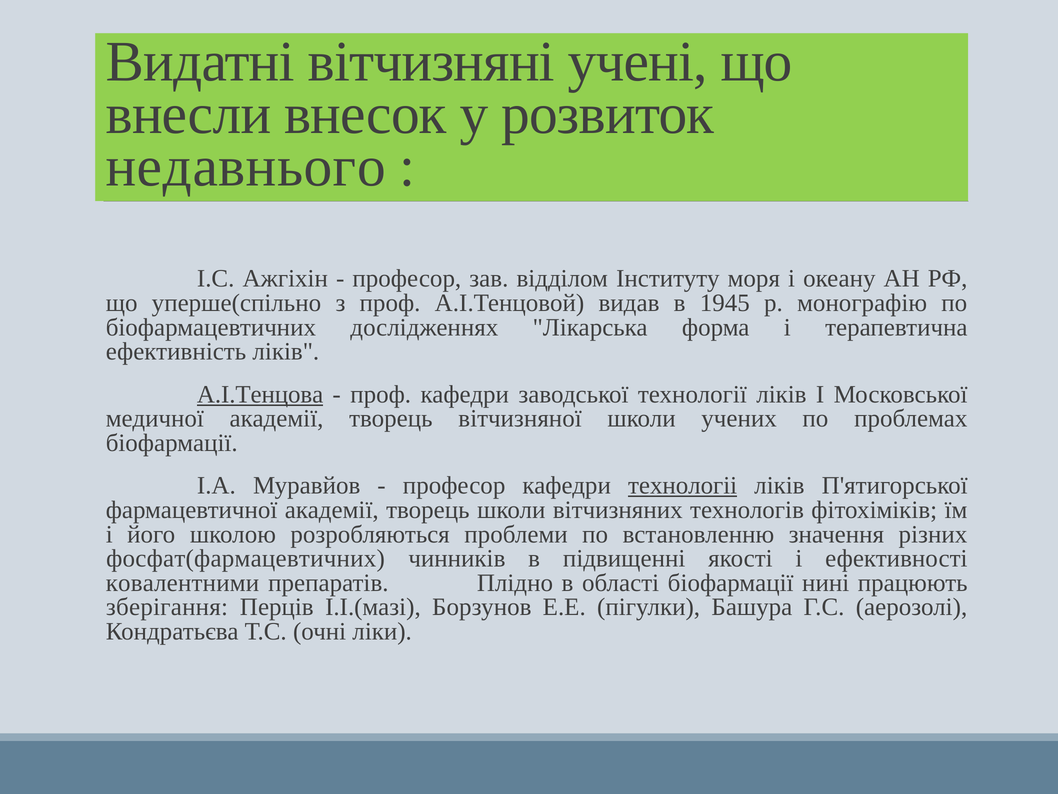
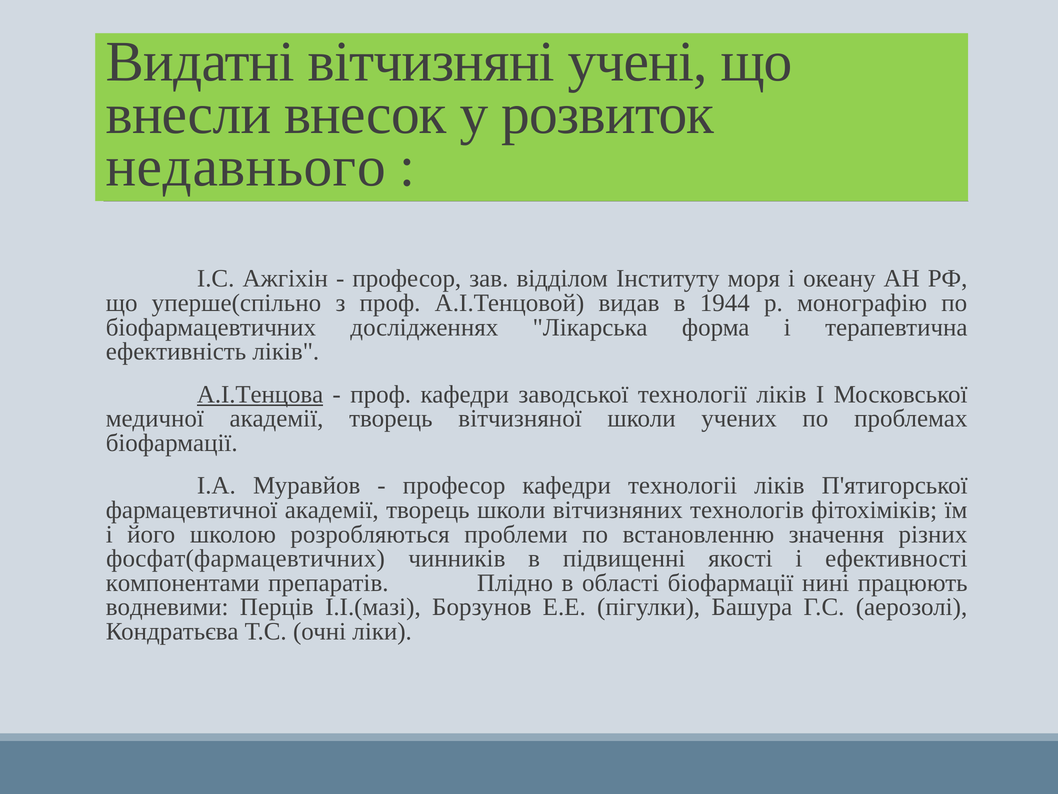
1945: 1945 -> 1944 (725, 303)
технологіі underline: present -> none (683, 485)
ковалентними: ковалентними -> компонентами (183, 583)
зберігання: зберігання -> водневими (167, 607)
